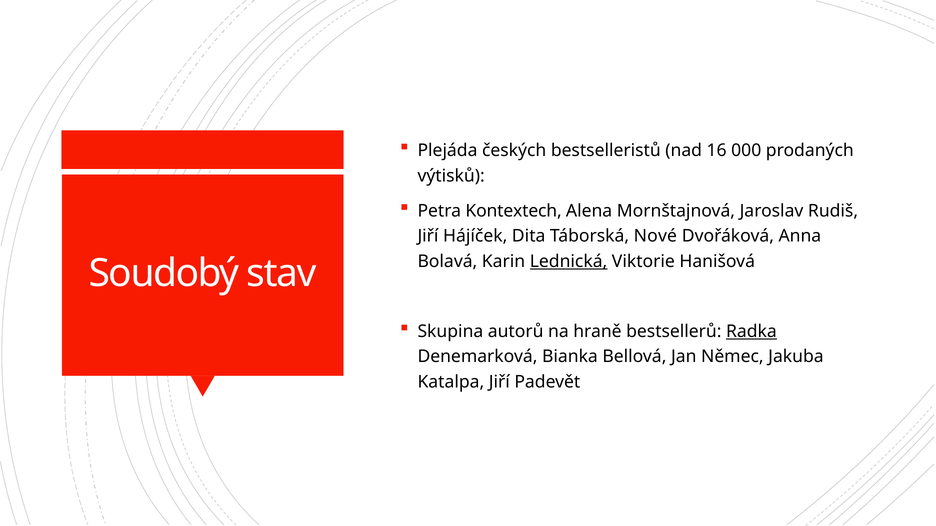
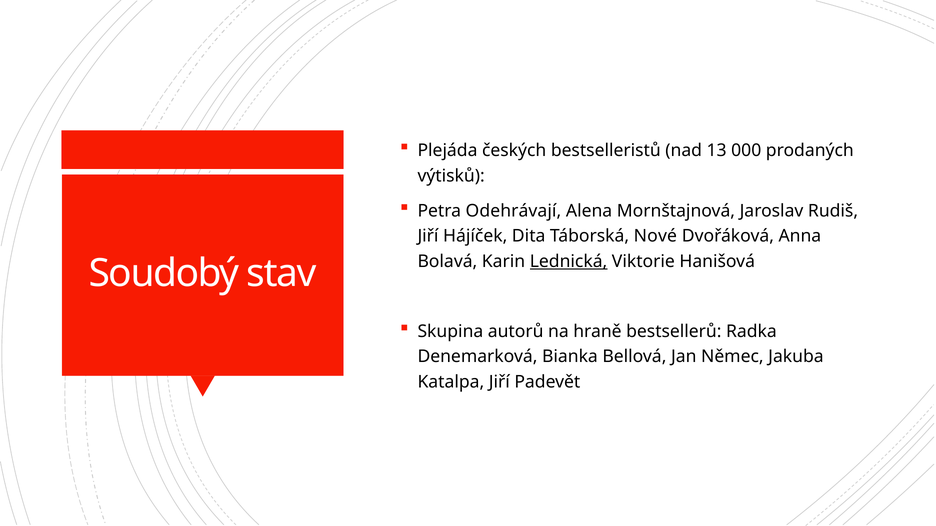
16: 16 -> 13 (717, 151)
Kontextech: Kontextech -> Odehrávají (513, 211)
Radka underline: present -> none (751, 332)
